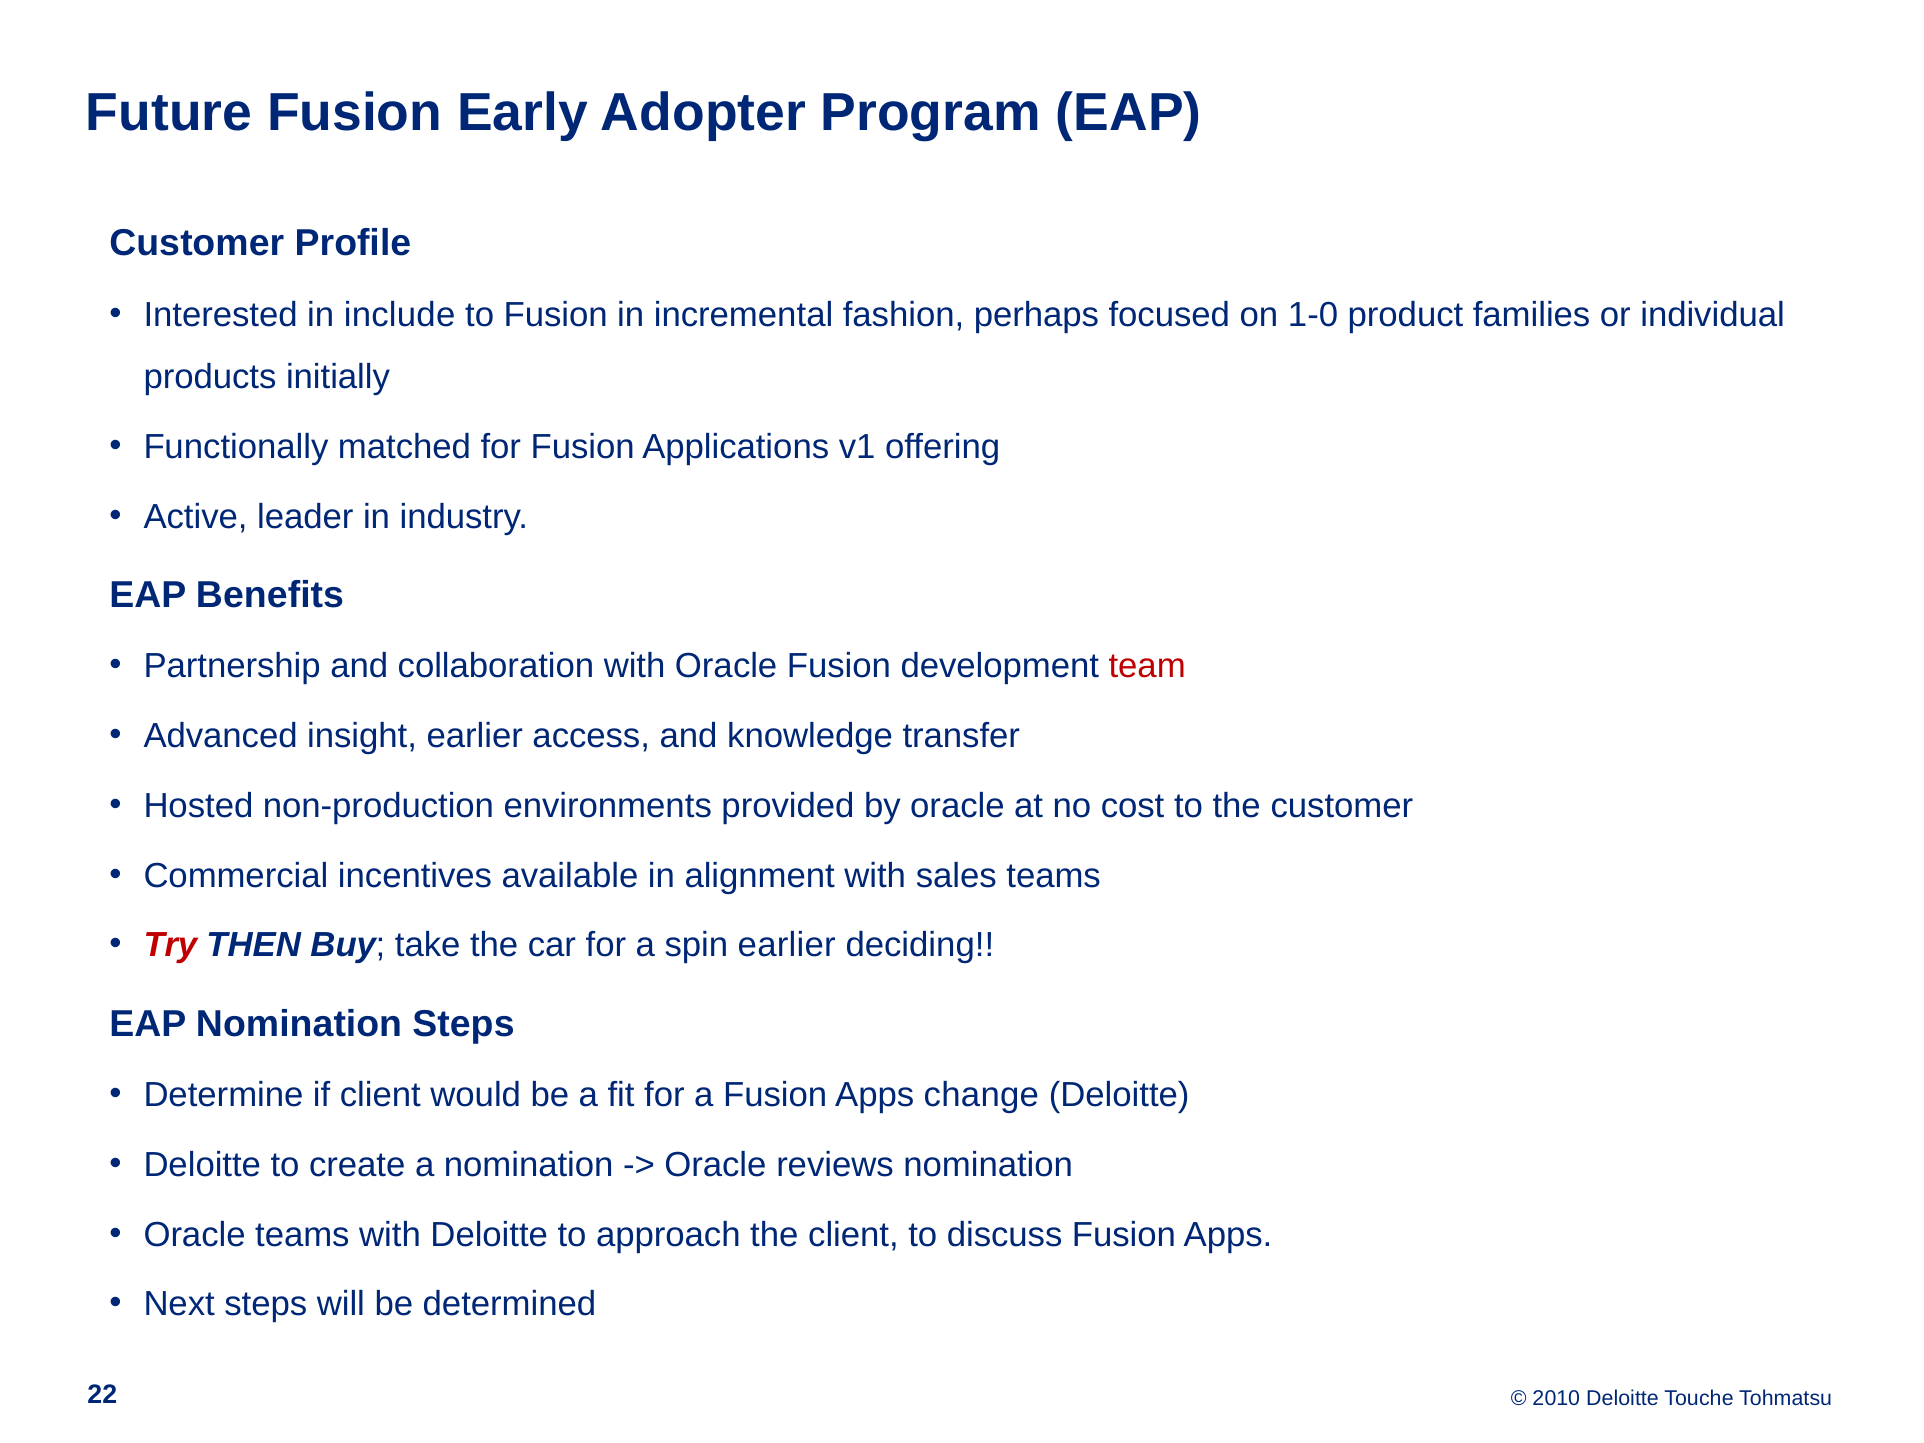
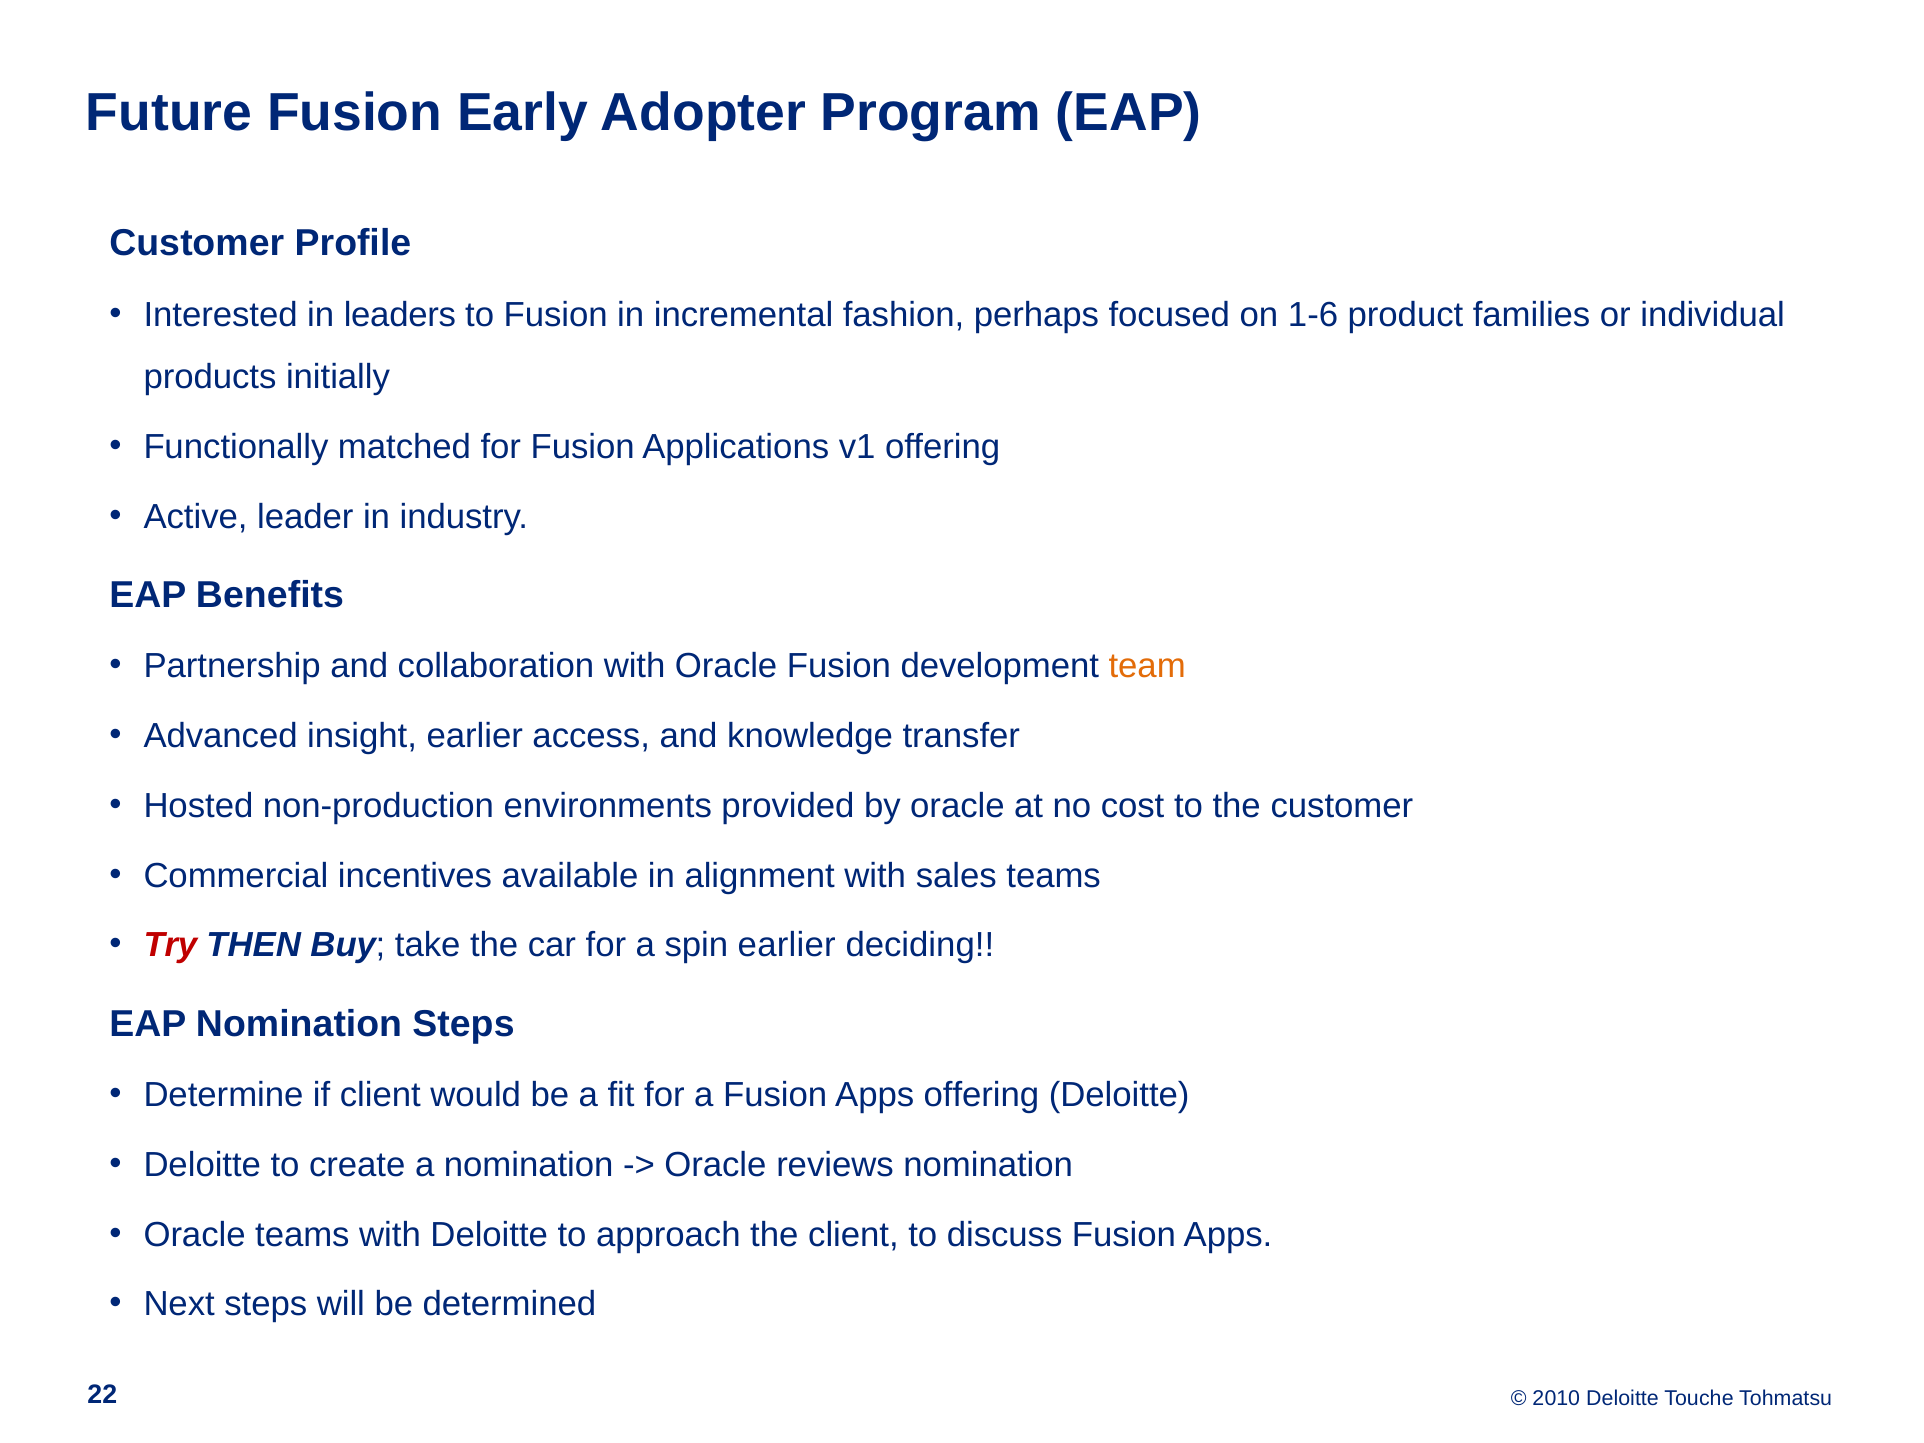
include: include -> leaders (400, 315)
1-0: 1-0 -> 1-6 (1313, 315)
team colour: red -> orange (1147, 666)
Apps change: change -> offering (981, 1095)
